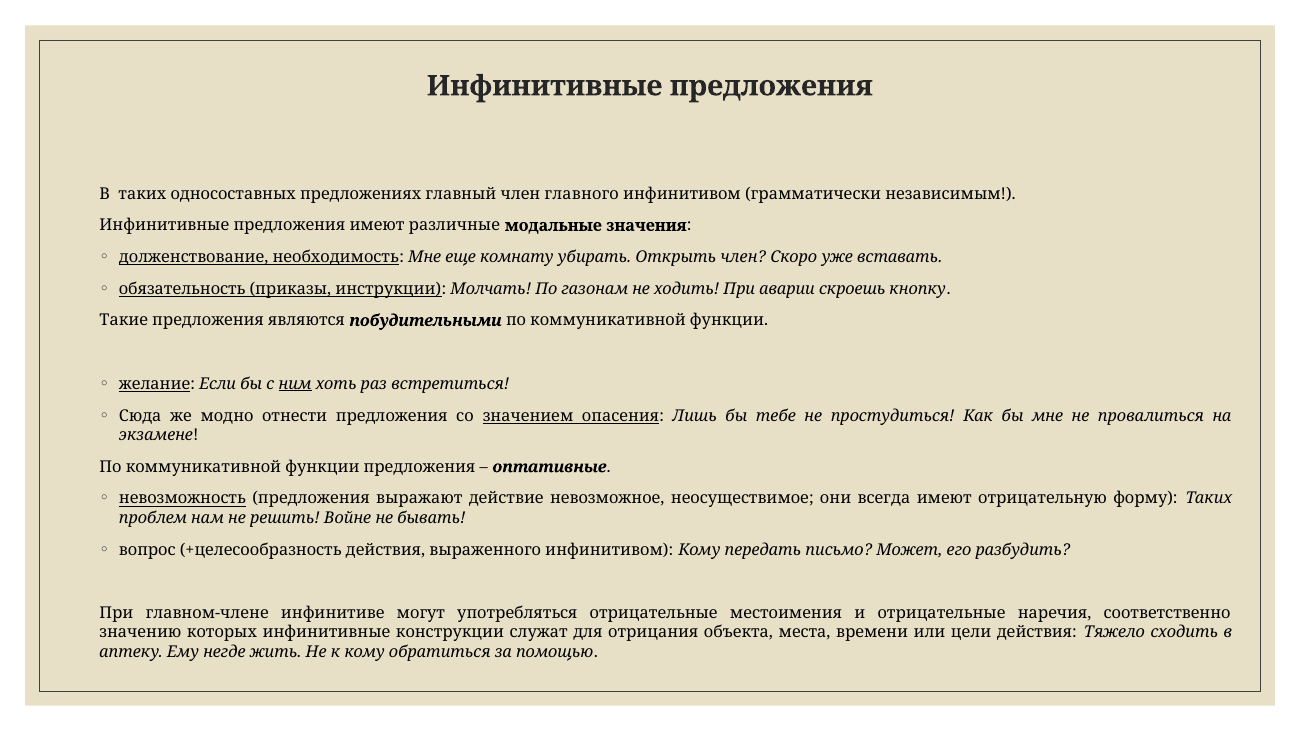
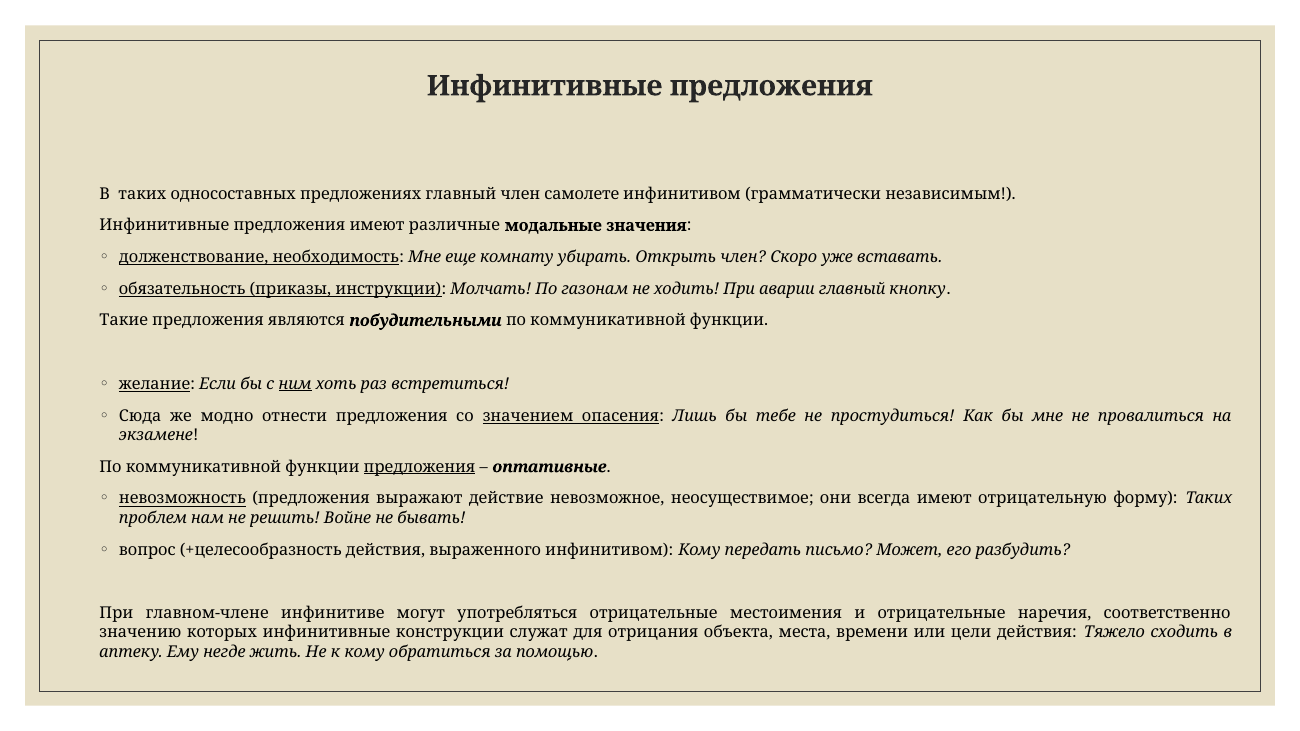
главного: главного -> самолете (582, 194)
аварии скроешь: скроешь -> главный (852, 289)
предложения underline: none -> present (420, 467)
